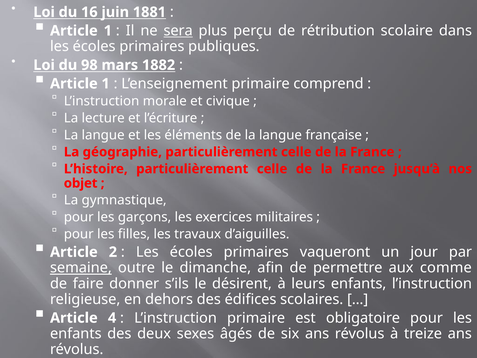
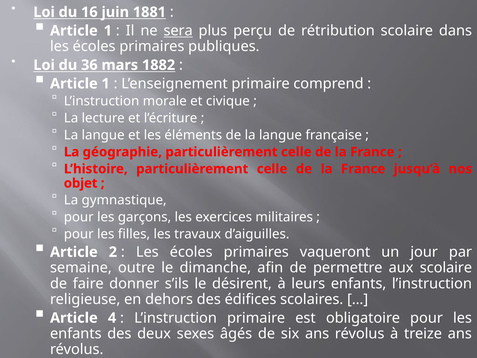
98: 98 -> 36 (89, 65)
semaine underline: present -> none (81, 268)
aux comme: comme -> scolaire (446, 268)
